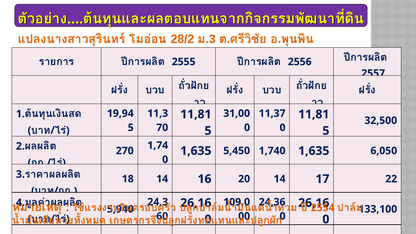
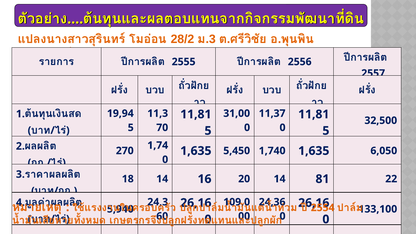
17: 17 -> 81 (322, 179)
